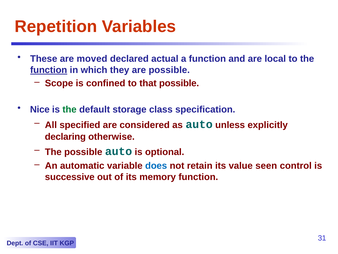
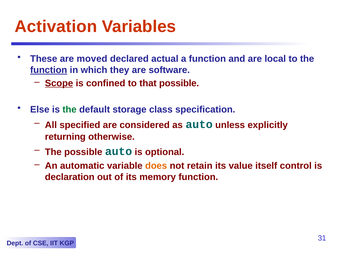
Repetition: Repetition -> Activation (56, 27)
are possible: possible -> software (169, 70)
Scope underline: none -> present (59, 83)
Nice: Nice -> Else (40, 109)
declaring: declaring -> returning (65, 136)
does colour: blue -> orange (156, 165)
seen: seen -> itself (266, 165)
successive: successive -> declaration (70, 177)
